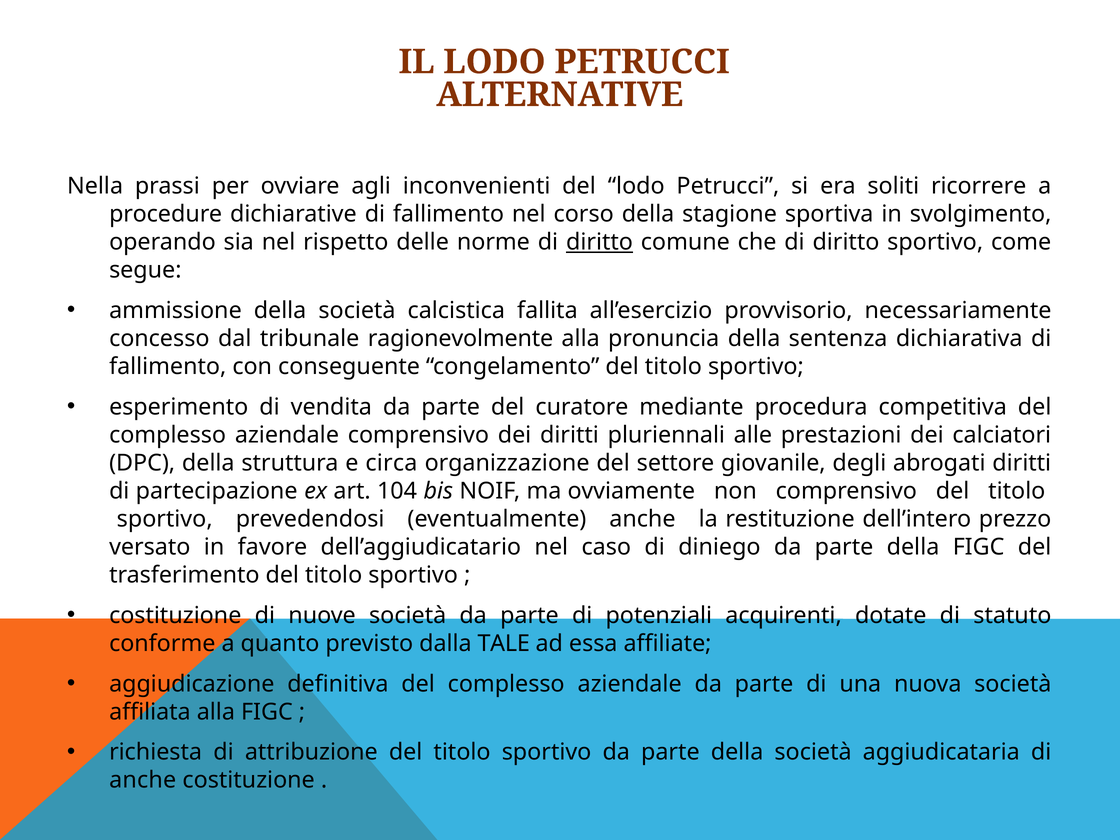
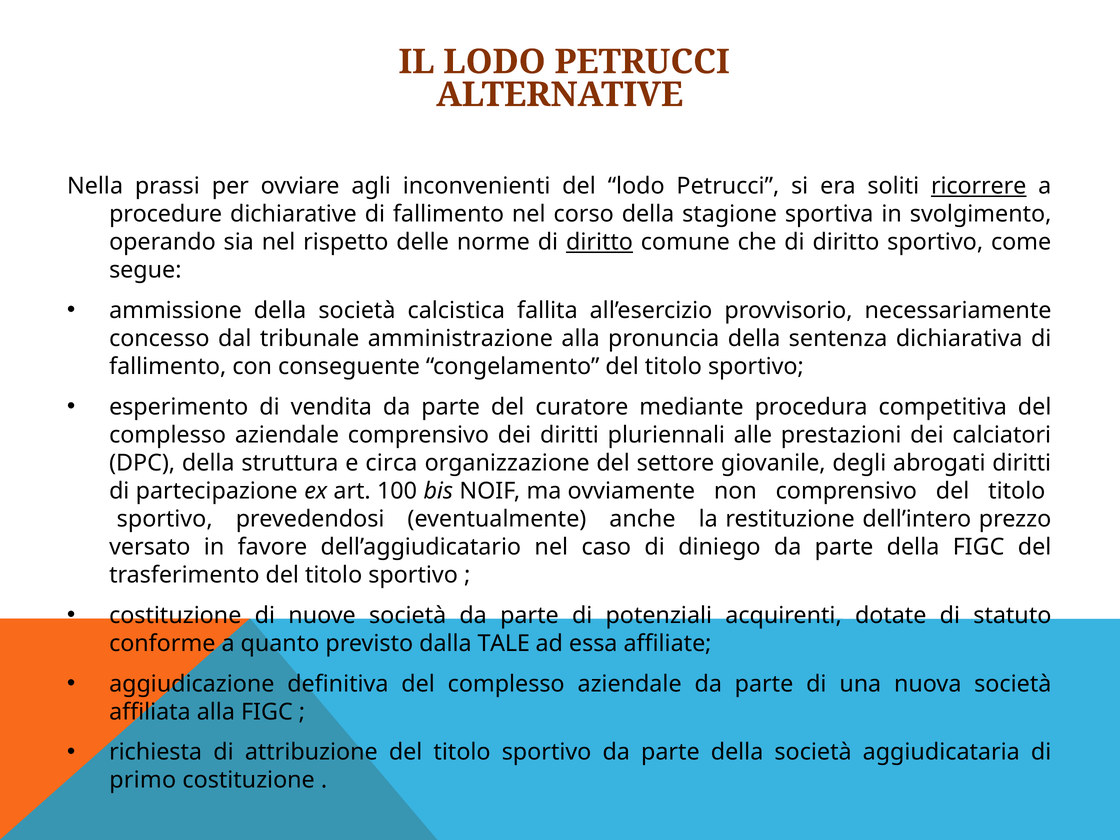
ricorrere underline: none -> present (979, 186)
ragionevolmente: ragionevolmente -> amministrazione (460, 339)
104: 104 -> 100 (397, 491)
anche: anche -> primo (143, 780)
